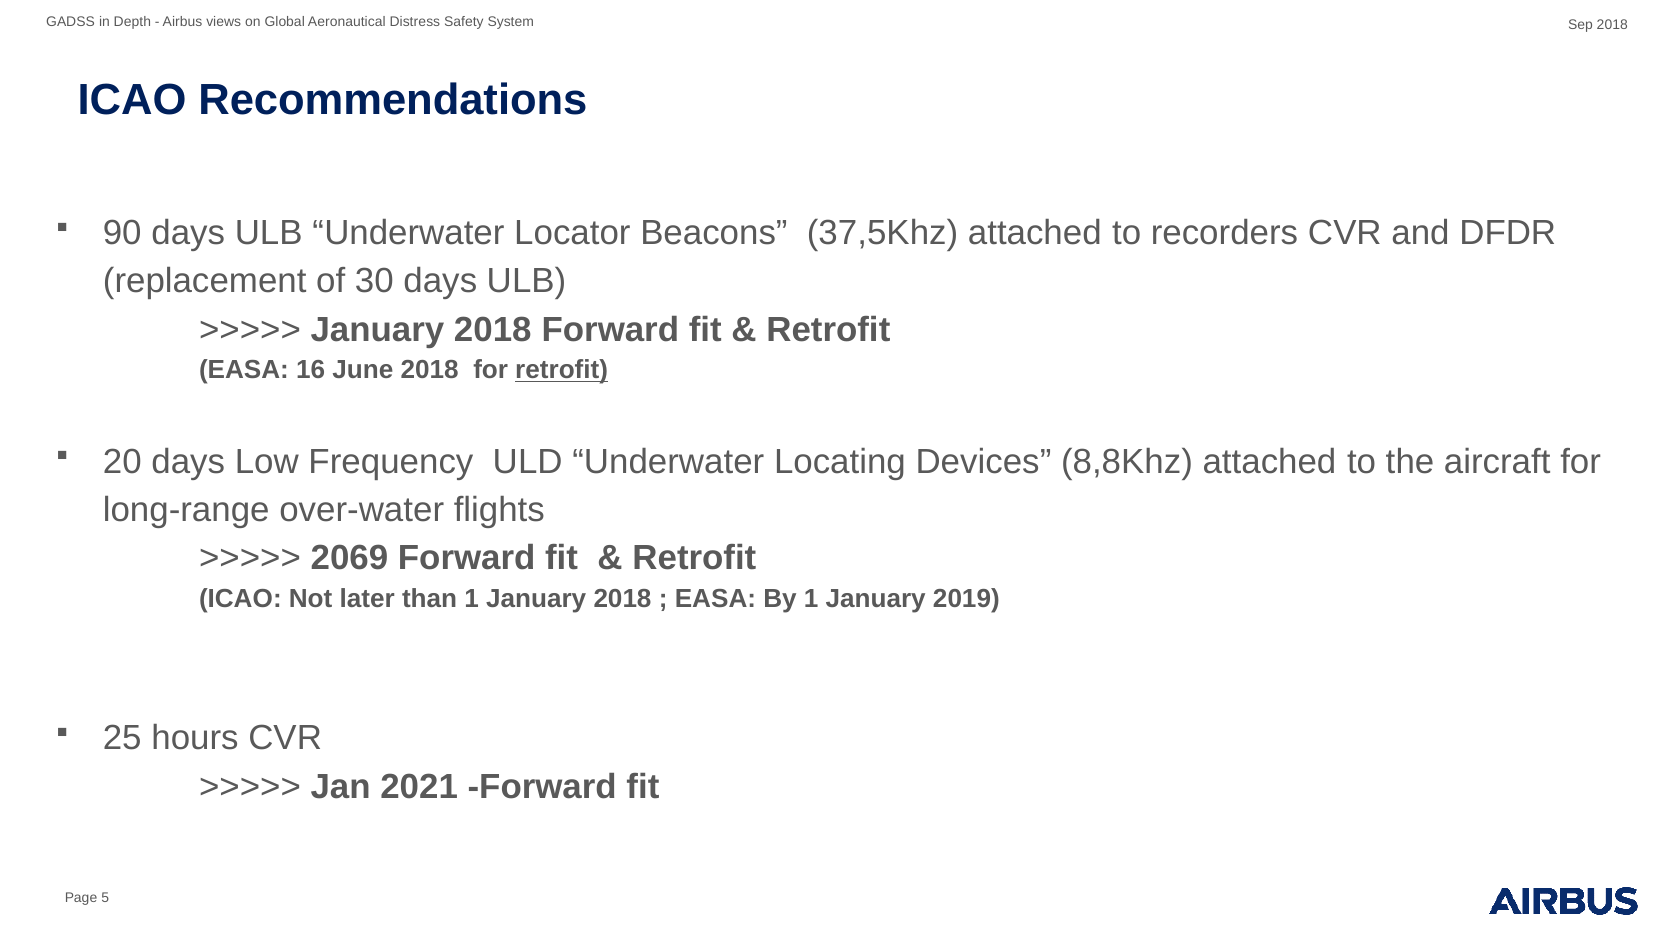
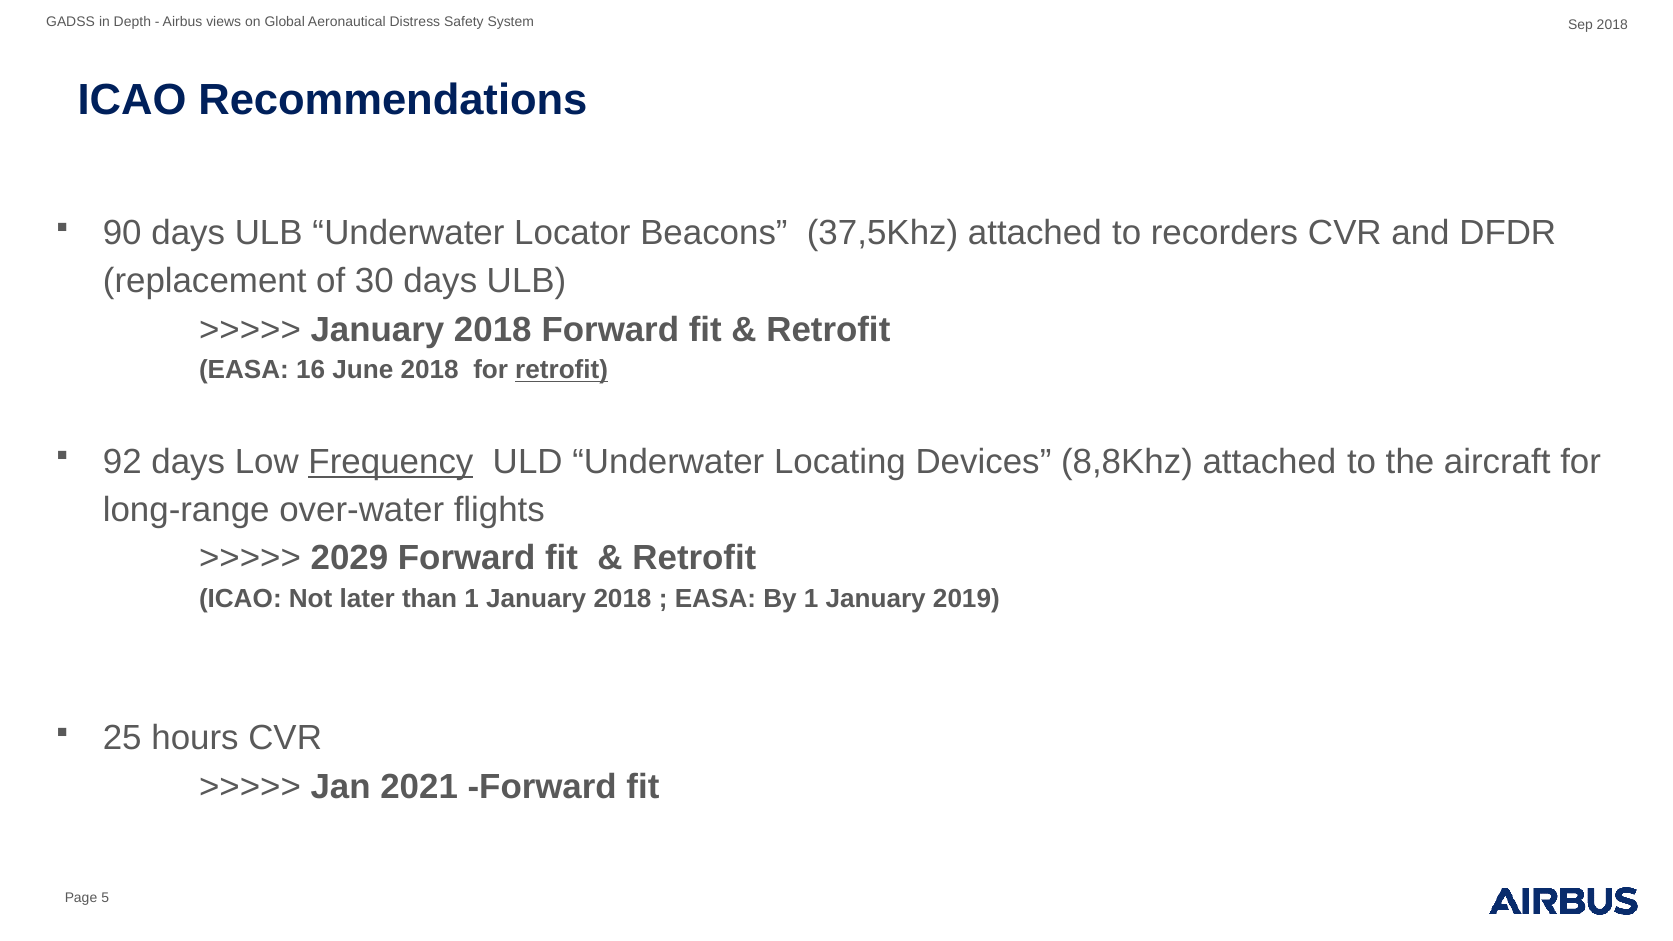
20: 20 -> 92 (122, 462)
Frequency underline: none -> present (391, 462)
2069: 2069 -> 2029 (349, 558)
